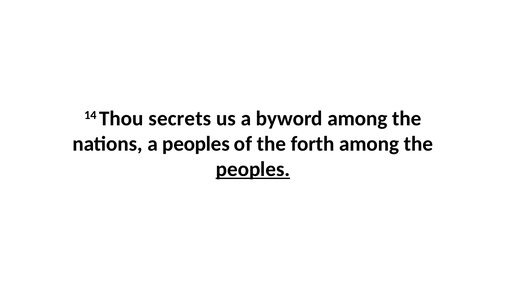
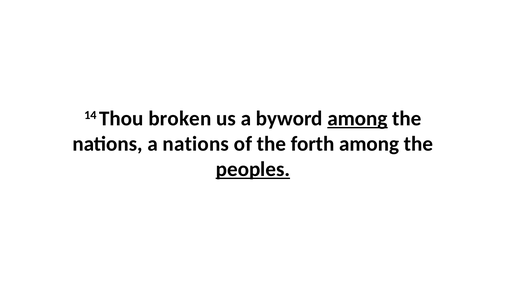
secrets: secrets -> broken (180, 118)
among underline: none -> present (357, 118)
a peoples: peoples -> nations (196, 144)
